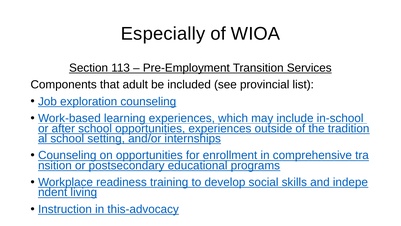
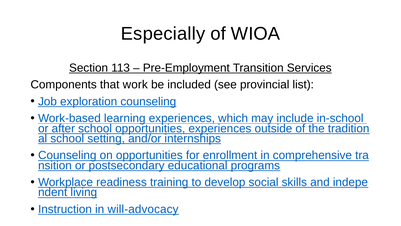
adult: adult -> work (135, 85)
this-advocacy: this-advocacy -> will-advocacy (143, 209)
